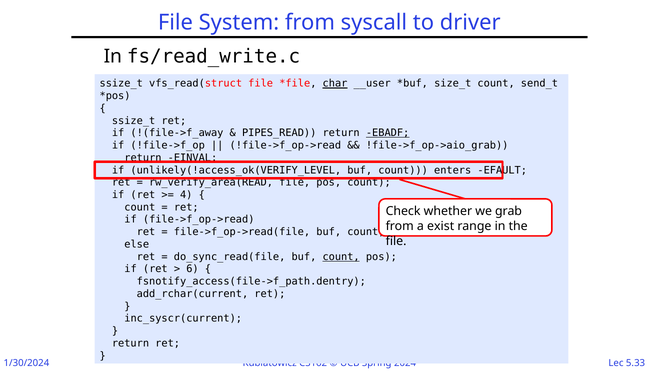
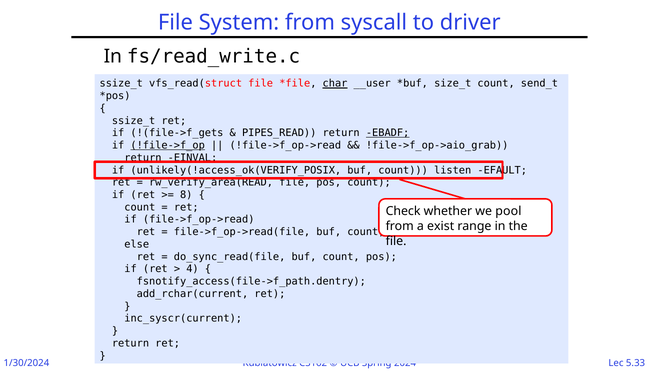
!(file->f_away: !(file->f_away -> !(file->f_gets (177, 133)
!file->f_op underline: none -> present (168, 145)
unlikely(!access_ok(VERIFY_LEVEL: unlikely(!access_ok(VERIFY_LEVEL -> unlikely(!access_ok(VERIFY_POSIX (236, 170)
enters: enters -> listen (453, 170)
4: 4 -> 8 (186, 195)
grab: grab -> pool (508, 211)
count underline: present -> none (341, 256)
6: 6 -> 4 (192, 269)
